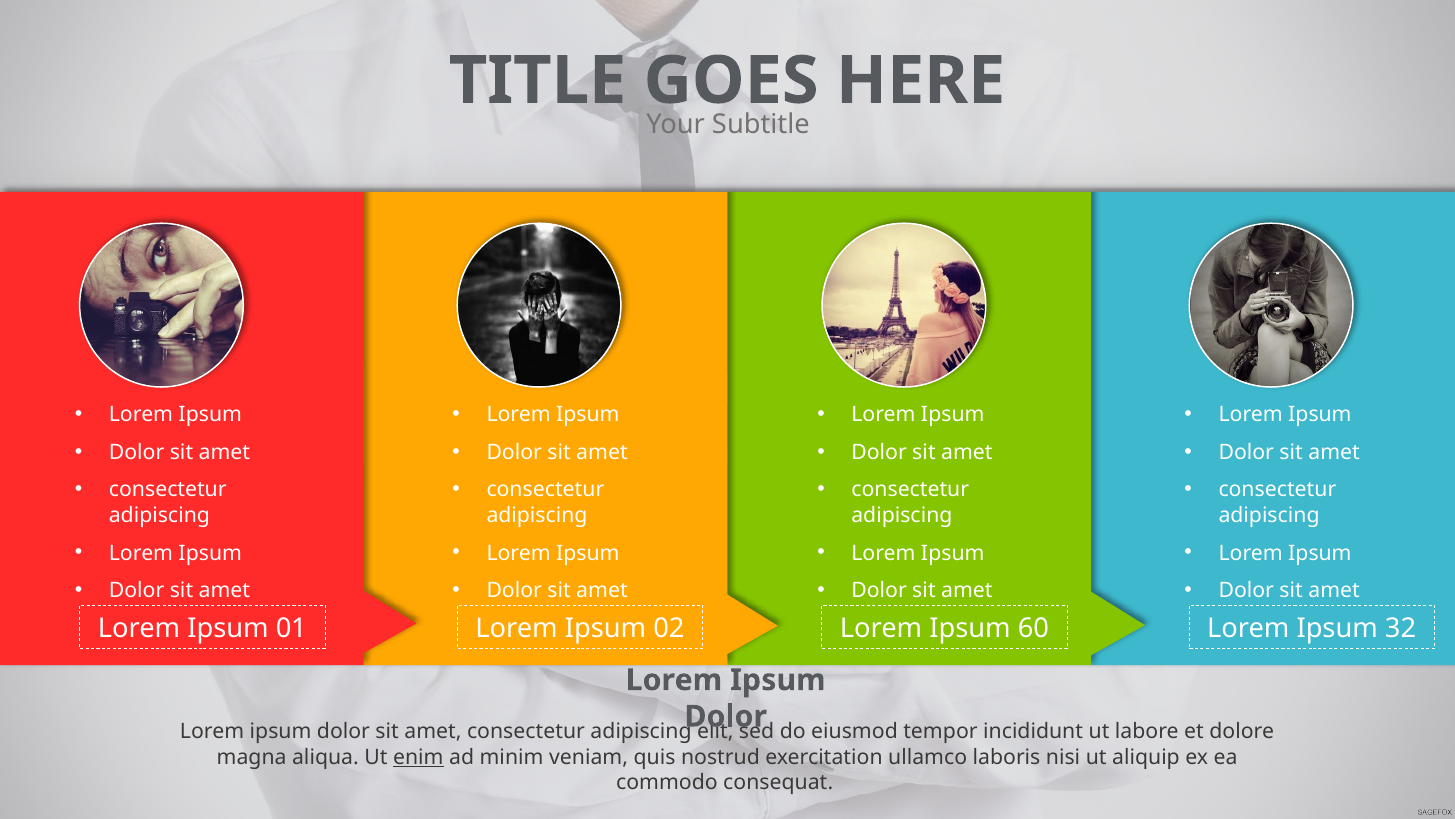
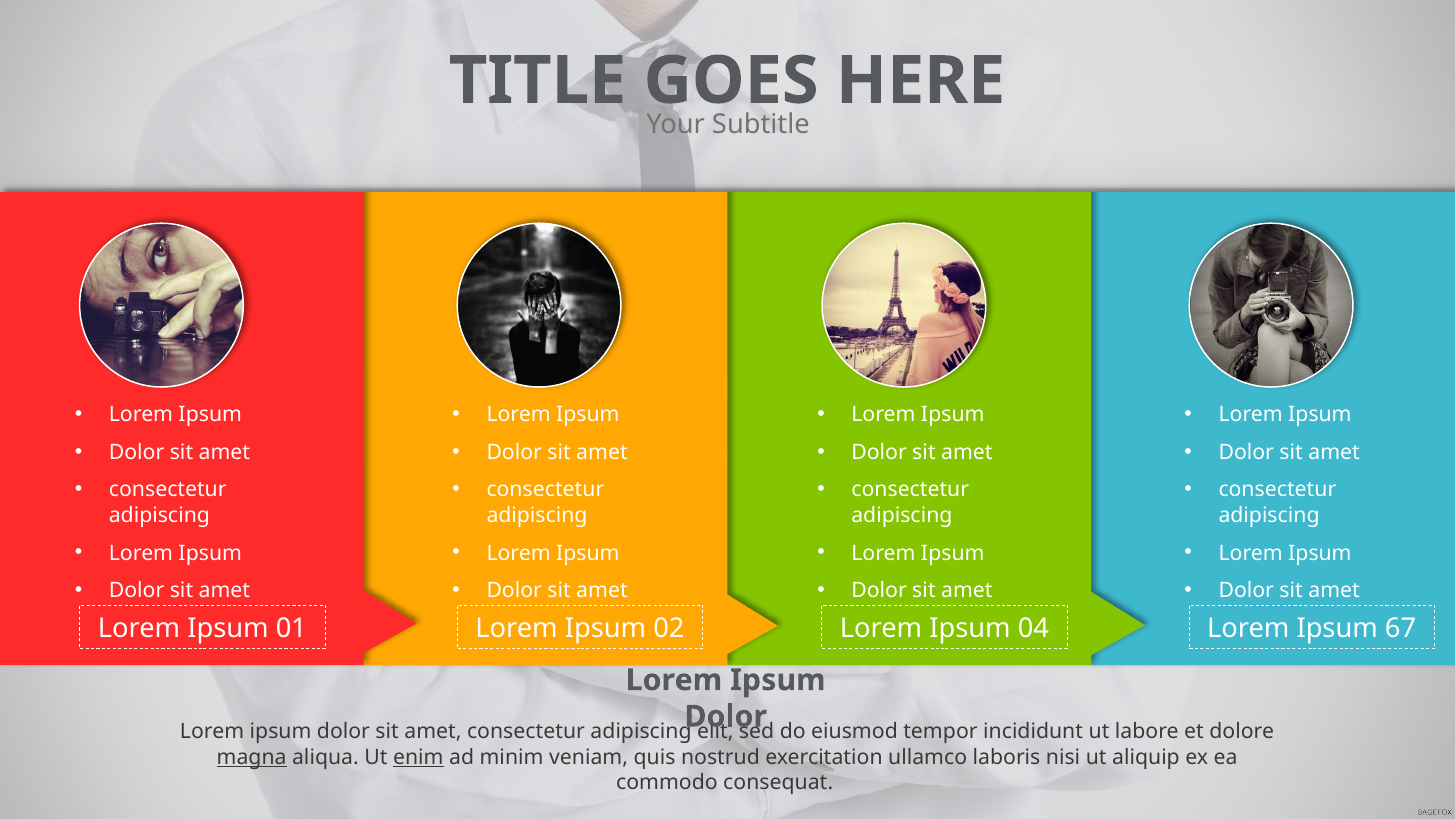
60: 60 -> 04 (1033, 628)
32: 32 -> 67 (1401, 628)
magna underline: none -> present (252, 757)
